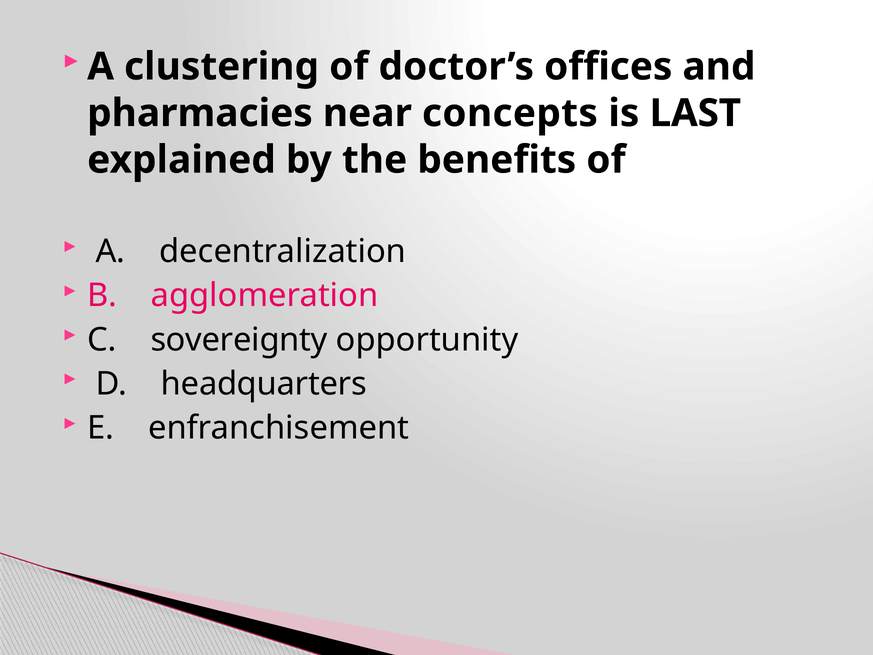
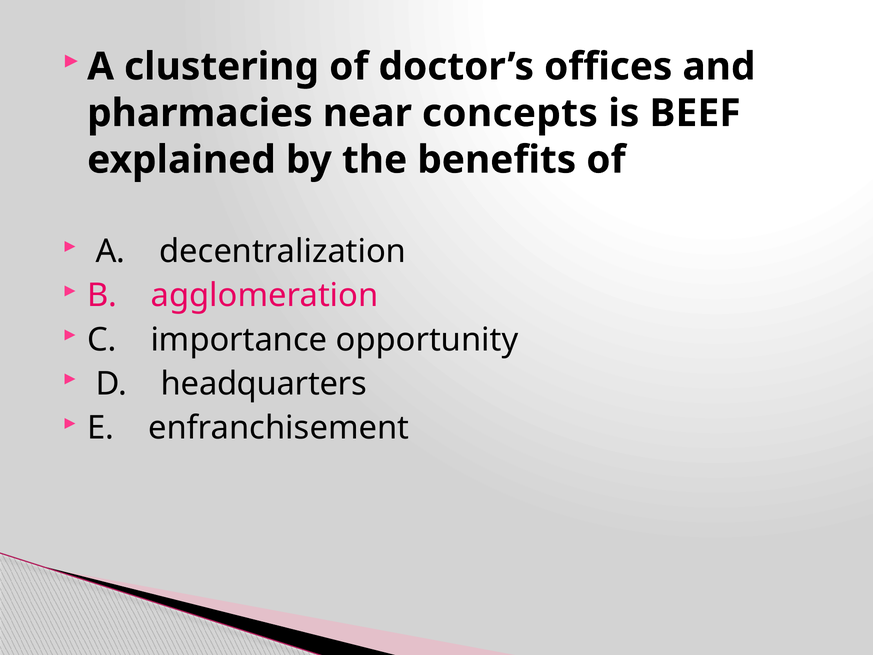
LAST: LAST -> BEEF (695, 113)
sovereignty: sovereignty -> importance (239, 340)
